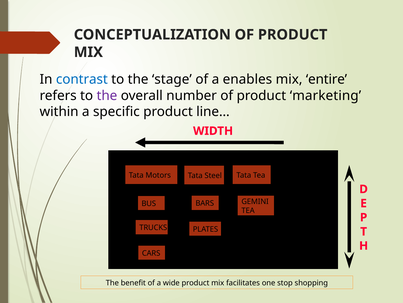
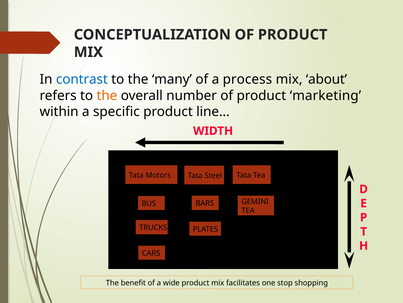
stage: stage -> many (172, 79)
enables: enables -> process (247, 79)
entire: entire -> about (326, 79)
the colour: purple -> orange (107, 95)
